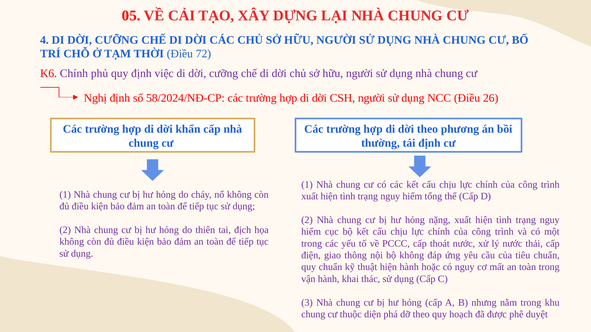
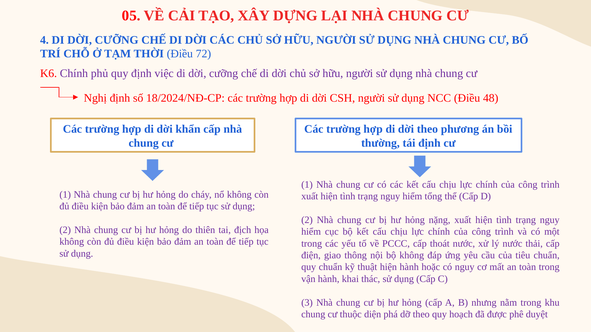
58/2024/NĐ-CP: 58/2024/NĐ-CP -> 18/2024/NĐ-CP (185, 98)
26: 26 -> 48 (491, 98)
